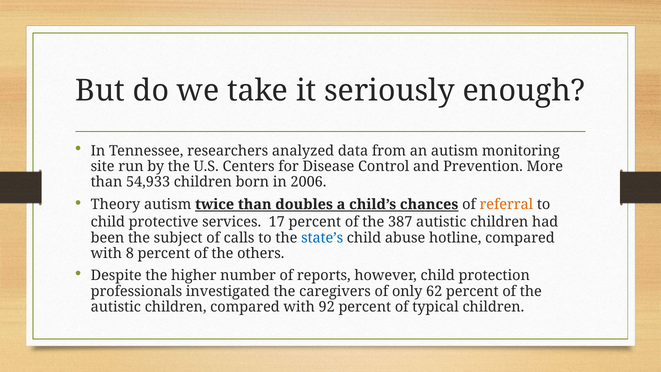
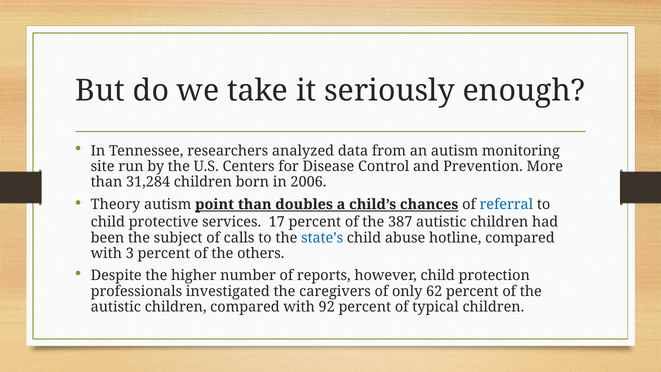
54,933: 54,933 -> 31,284 (148, 182)
twice: twice -> point (215, 204)
referral colour: orange -> blue (506, 204)
8: 8 -> 3 (130, 253)
